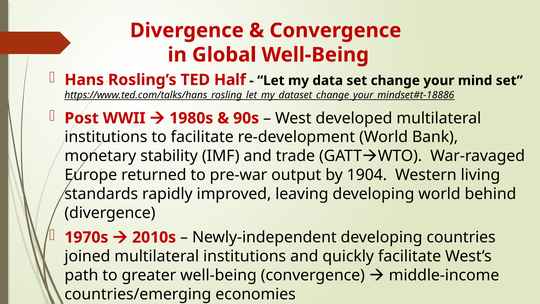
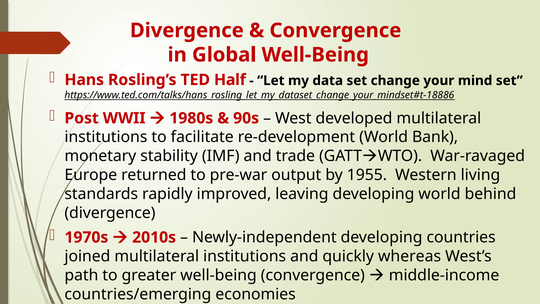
1904: 1904 -> 1955 (367, 175)
quickly facilitate: facilitate -> whereas (410, 256)
